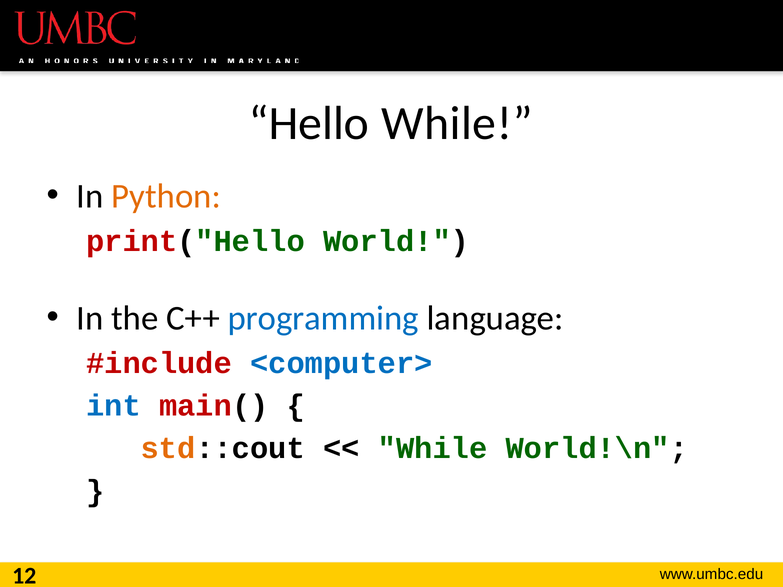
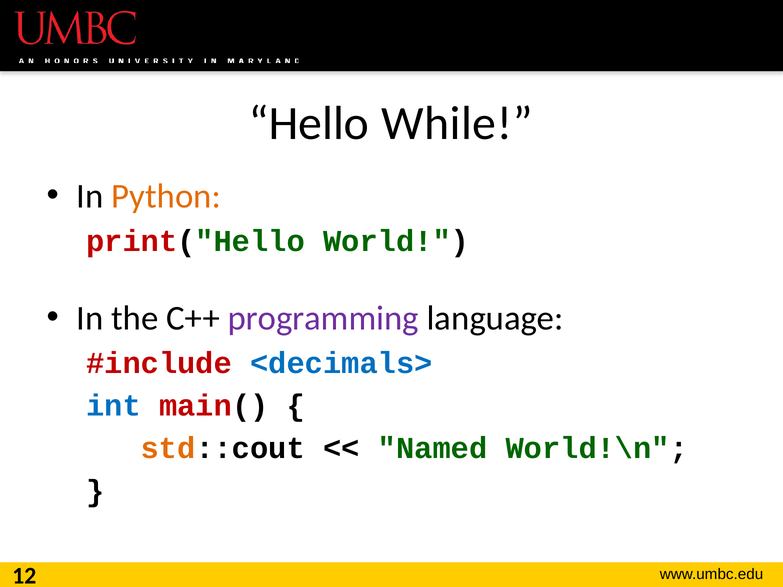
programming colour: blue -> purple (323, 318)
<computer>: <computer> -> <decimals> (341, 363)
While: While -> Named (433, 449)
